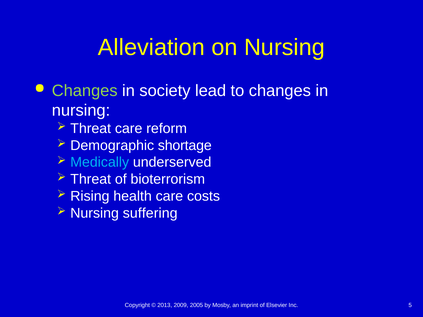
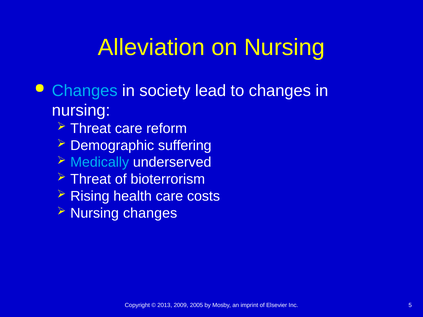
Changes colour: light green -> light blue (85, 91)
shortage: shortage -> suffering (185, 146)
Nursing suffering: suffering -> changes (150, 213)
